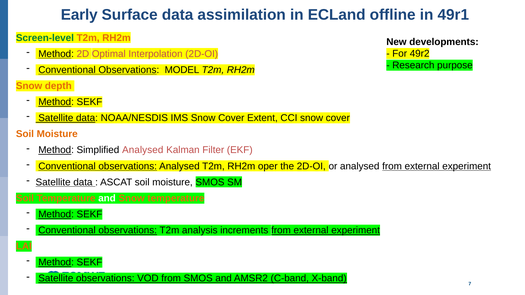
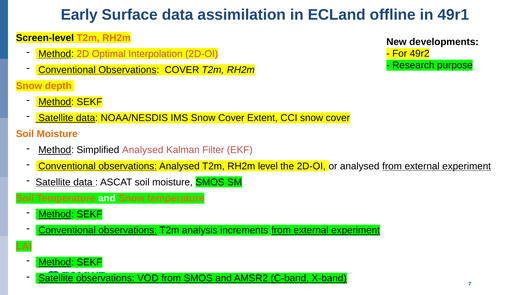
Screen-level colour: green -> black (45, 38)
Observations MODEL: MODEL -> COVER (182, 70)
oper: oper -> level (268, 166)
